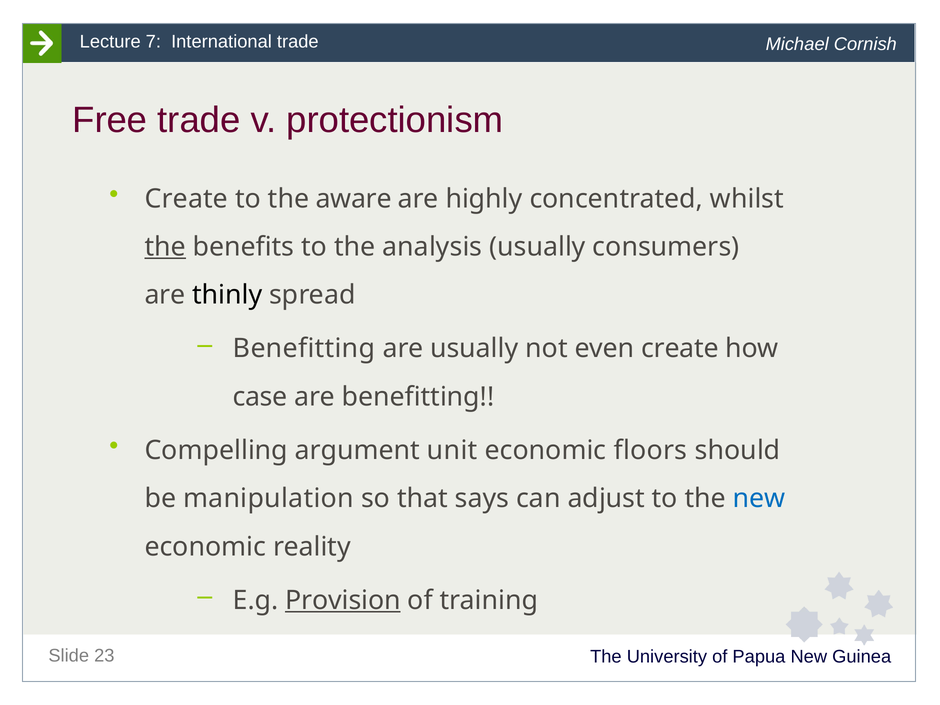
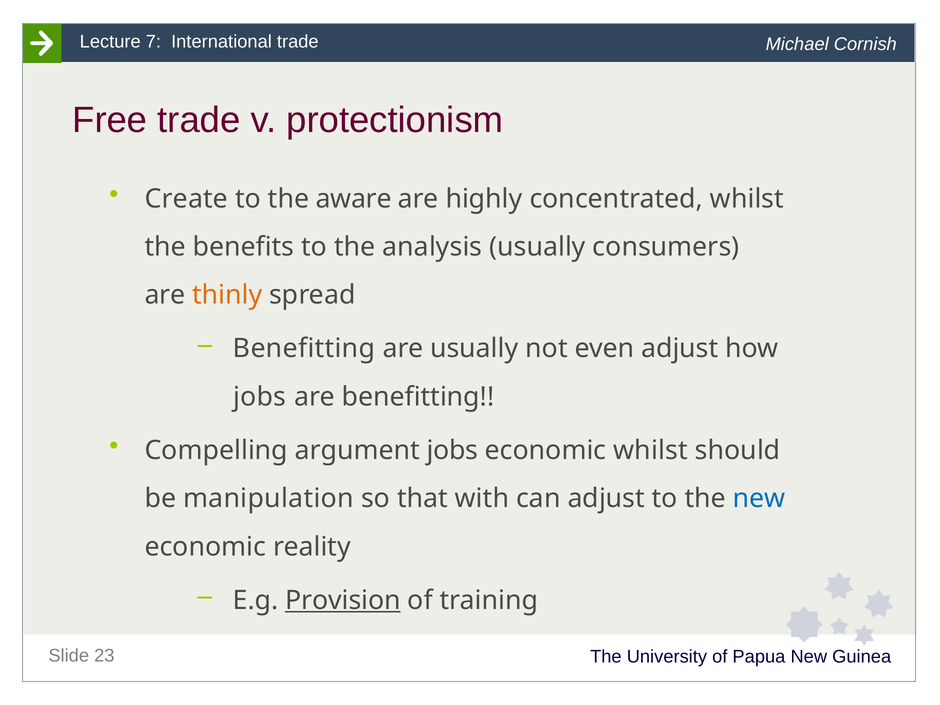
the underline: present -> none (165, 247)
thinly colour: black -> orange (227, 295)
even create: create -> adjust (680, 349)
case: case -> jobs (260, 397)
argument unit: unit -> jobs (452, 450)
economic floors: floors -> whilst (651, 450)
says: says -> with (482, 499)
